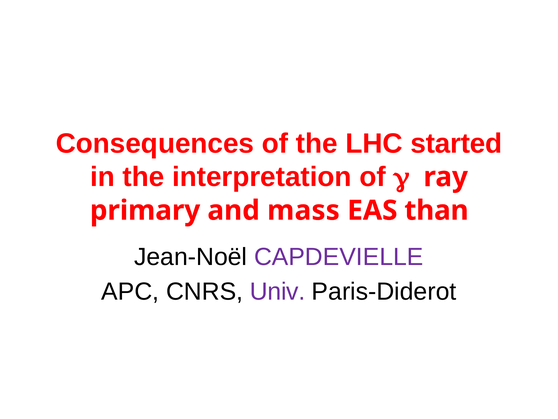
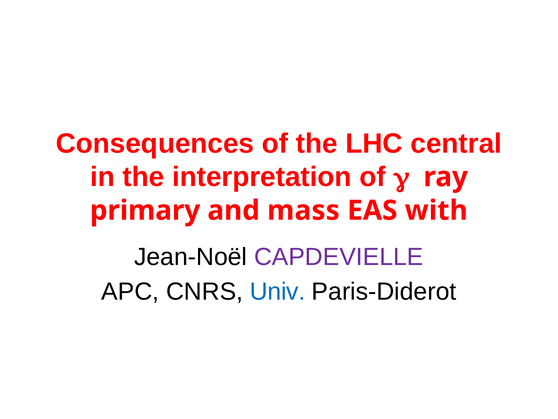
started: started -> central (456, 143)
than: than -> with (436, 210)
Univ colour: purple -> blue (278, 291)
